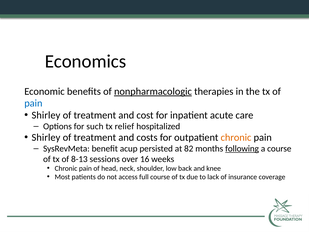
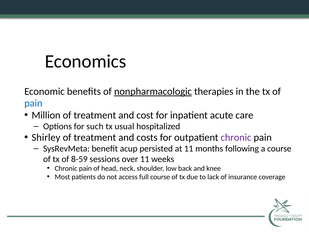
Shirley: Shirley -> Million (46, 115)
relief: relief -> usual (124, 126)
chronic colour: orange -> purple (236, 137)
at 82: 82 -> 11 (189, 149)
following underline: present -> none (242, 149)
8-13: 8-13 -> 8-59 (79, 159)
over 16: 16 -> 11 (145, 159)
